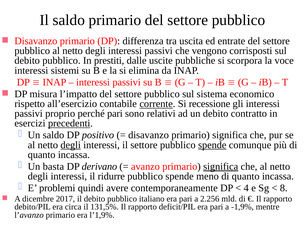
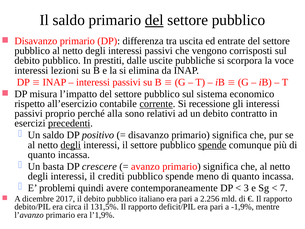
del underline: none -> present (154, 20)
sistemi: sistemi -> lezioni (65, 70)
perché pari: pari -> alla (115, 113)
derivano: derivano -> crescere (99, 166)
significa underline: present -> none (221, 166)
ridurre: ridurre -> crediti (111, 176)
4: 4 -> 3 (246, 188)
8: 8 -> 7 (284, 188)
